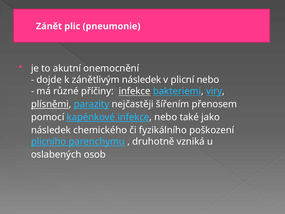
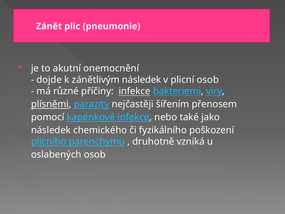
plicní nebo: nebo -> osob (208, 80)
